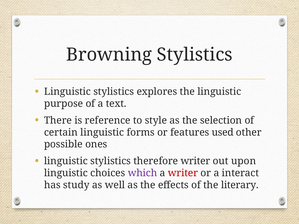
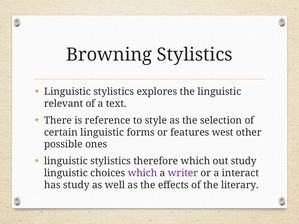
purpose: purpose -> relevant (64, 104)
used: used -> west (223, 132)
therefore writer: writer -> which (195, 161)
out upon: upon -> study (244, 161)
writer colour: red -> purple (183, 173)
